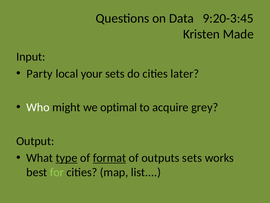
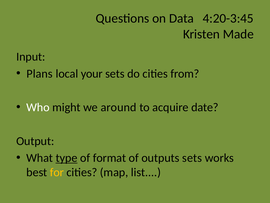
9:20-3:45: 9:20-3:45 -> 4:20-3:45 (228, 18)
Party: Party -> Plans (40, 73)
later: later -> from (185, 73)
optimal: optimal -> around (119, 107)
grey: grey -> date (205, 107)
format underline: present -> none (109, 158)
for colour: light green -> yellow (57, 172)
